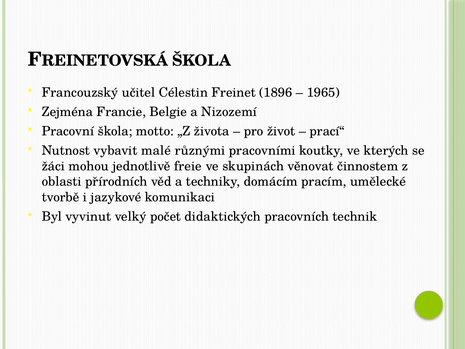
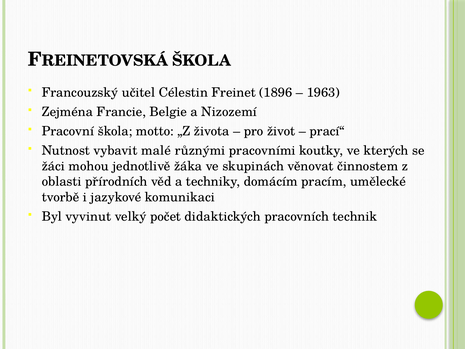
1965: 1965 -> 1963 (323, 92)
freie: freie -> žáka (188, 166)
